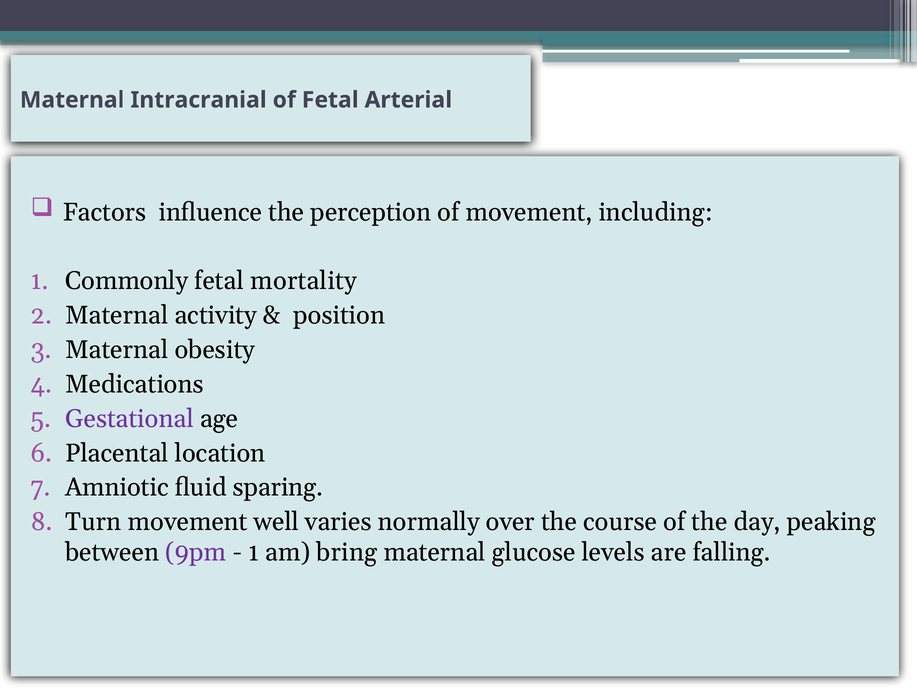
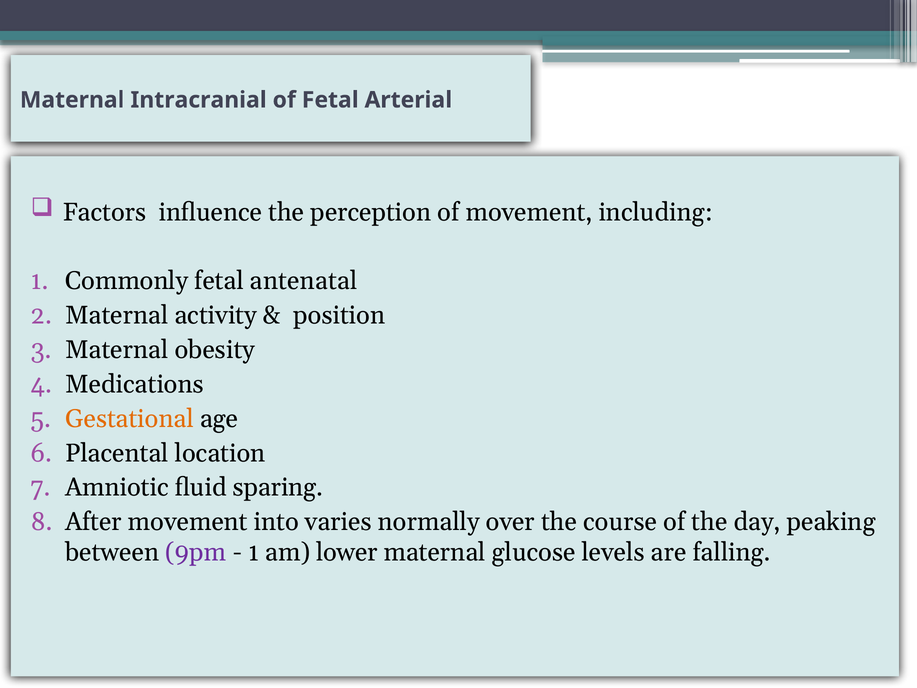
mortality: mortality -> antenatal (304, 281)
Gestational colour: purple -> orange (130, 419)
Turn: Turn -> After (93, 522)
well: well -> into (276, 522)
bring: bring -> lower (347, 552)
